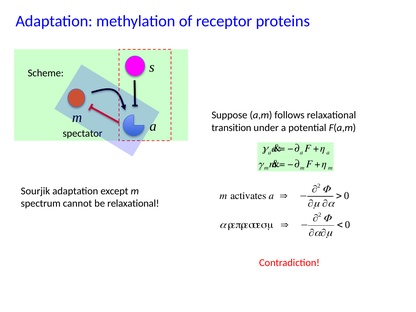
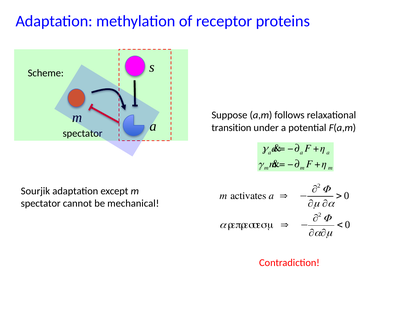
spectrum: spectrum -> spectator (41, 203)
be relaxational: relaxational -> mechanical (133, 203)
